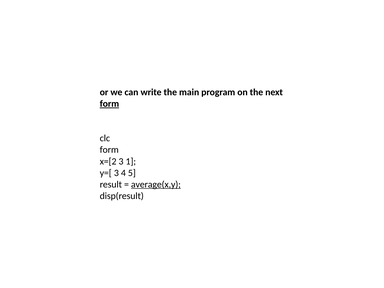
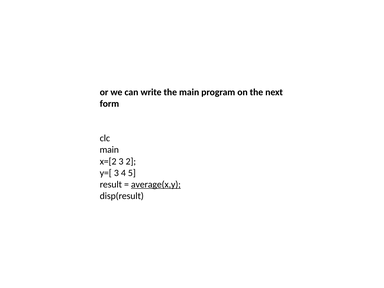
form underline: present -> none (109, 104)
form: form -> main (109, 150)
1: 1 -> 2 (131, 161)
